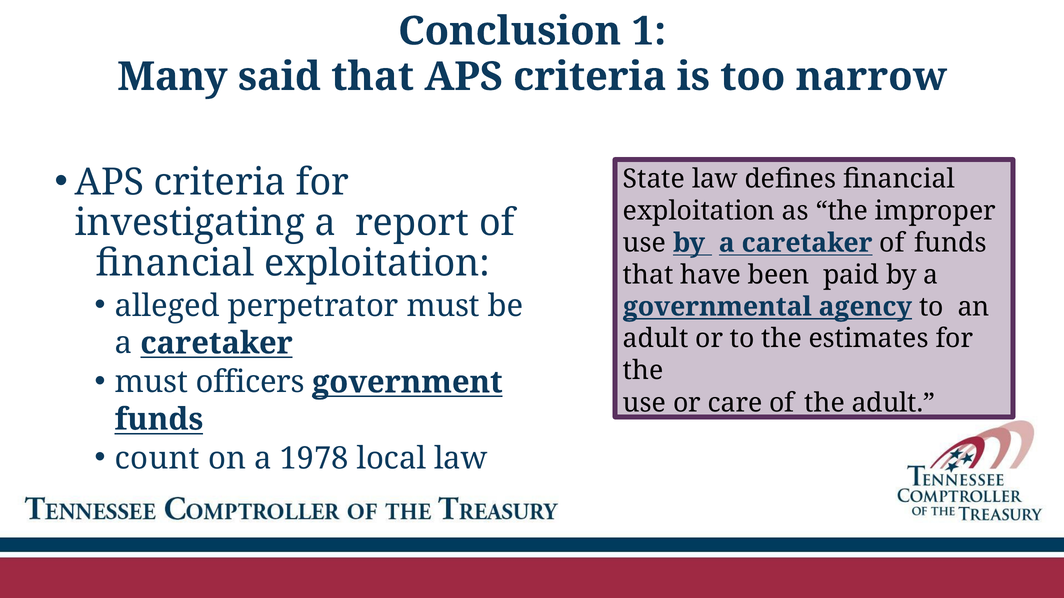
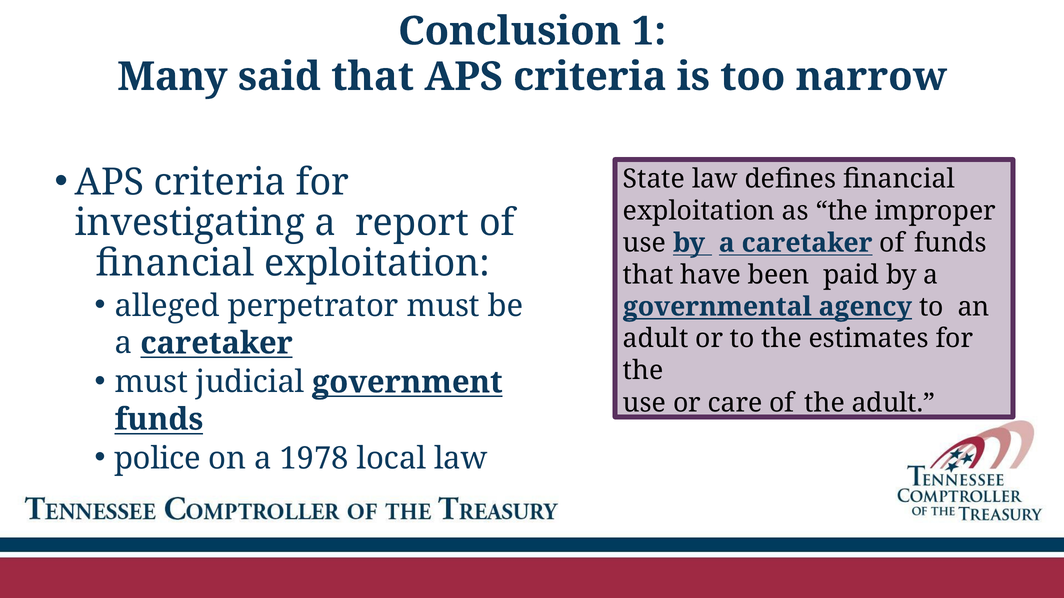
officers: officers -> judicial (250, 382)
count: count -> police (158, 459)
